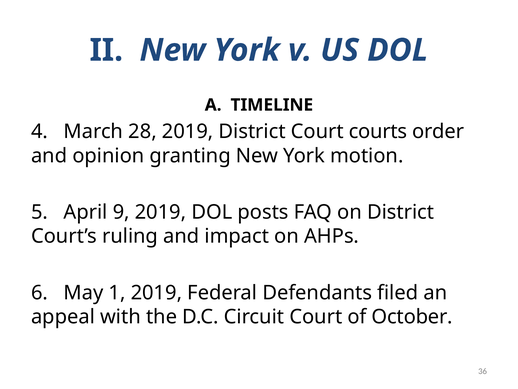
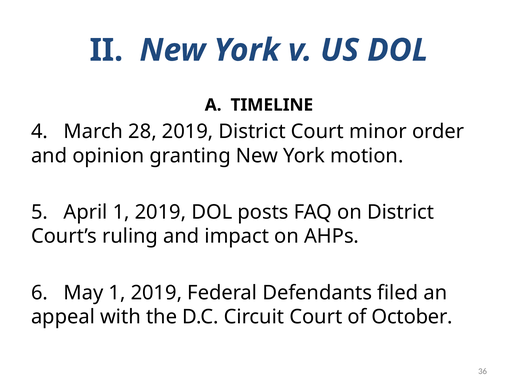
courts: courts -> minor (378, 131)
April 9: 9 -> 1 (121, 212)
